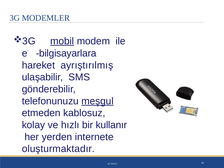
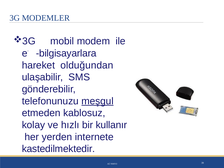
mobil underline: present -> none (62, 41)
ayrıştırılmış: ayrıştırılmış -> olduğundan (87, 65)
oluşturmaktadır: oluşturmaktadır -> kastedilmektedir (58, 149)
